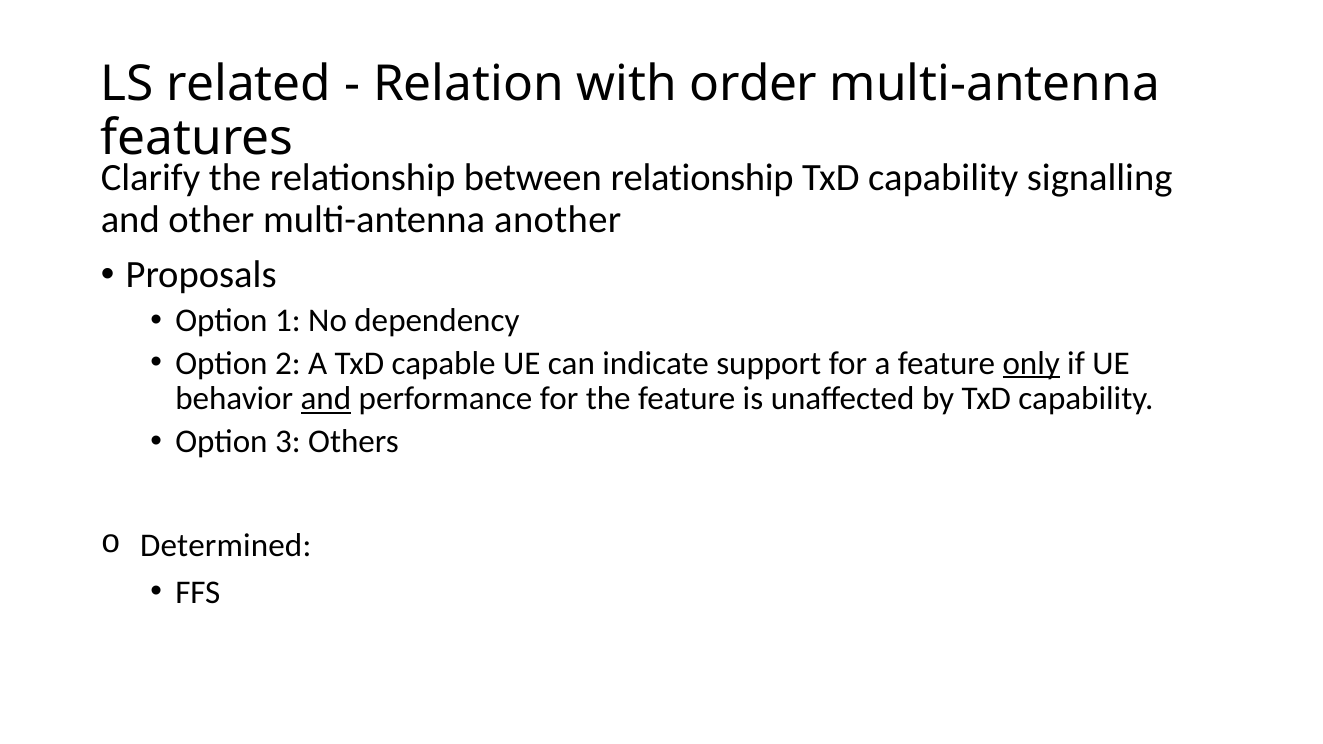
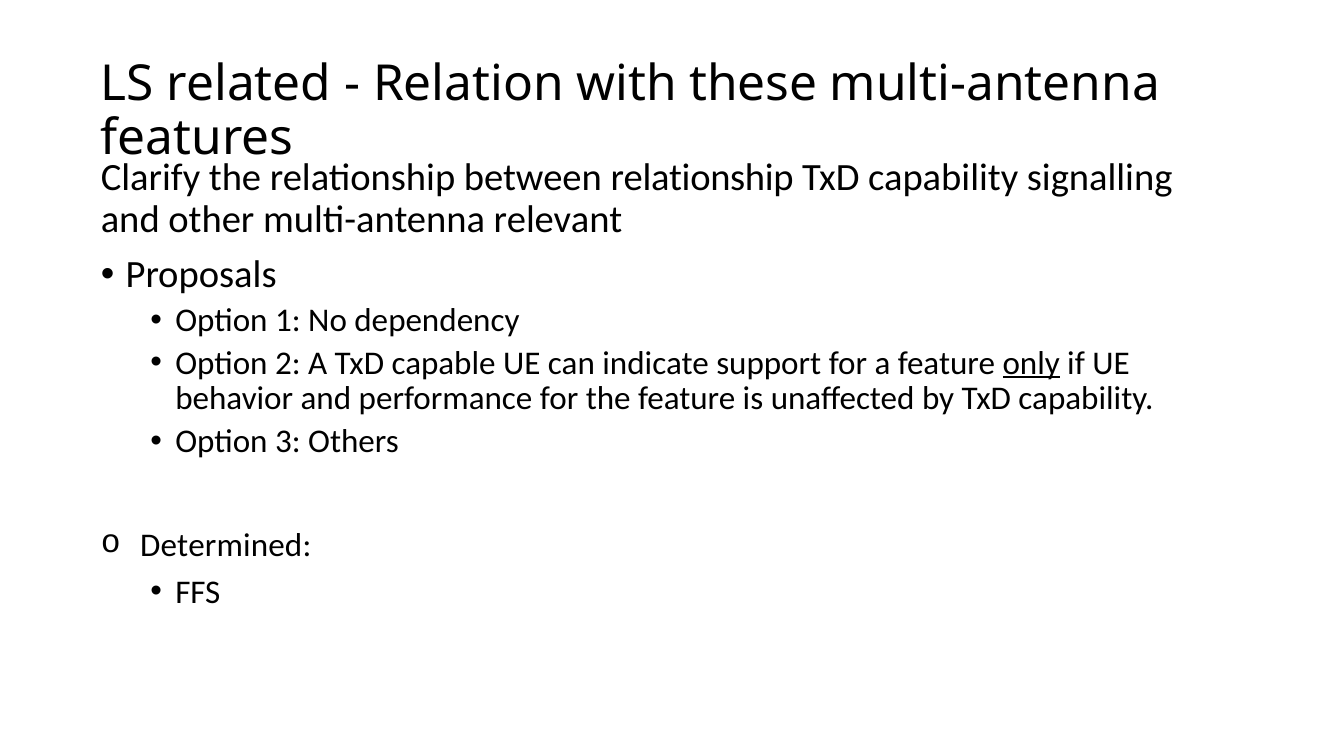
order: order -> these (754, 84)
another: another -> relevant (558, 220)
and underline: present -> none (326, 399)
